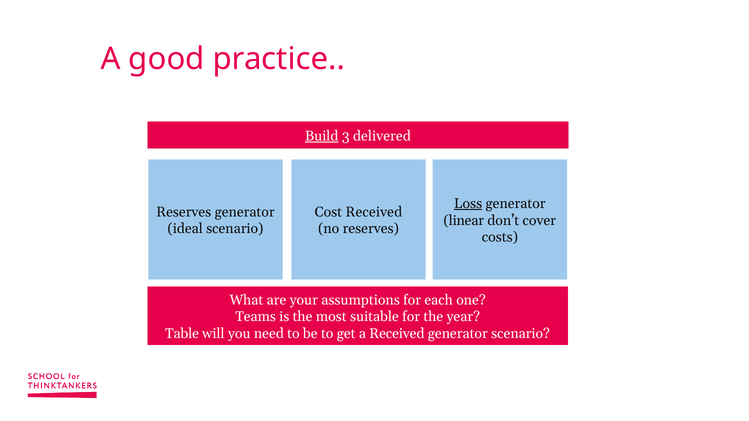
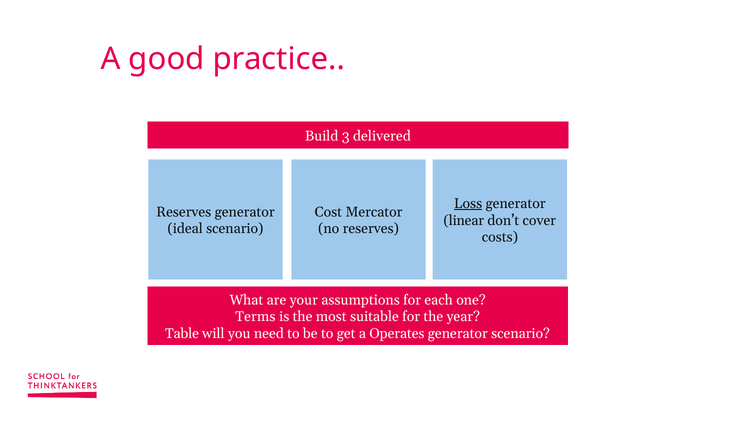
Build underline: present -> none (322, 136)
Cost Received: Received -> Mercator (374, 212)
Teams: Teams -> Terms (255, 317)
a Received: Received -> Operates (397, 334)
